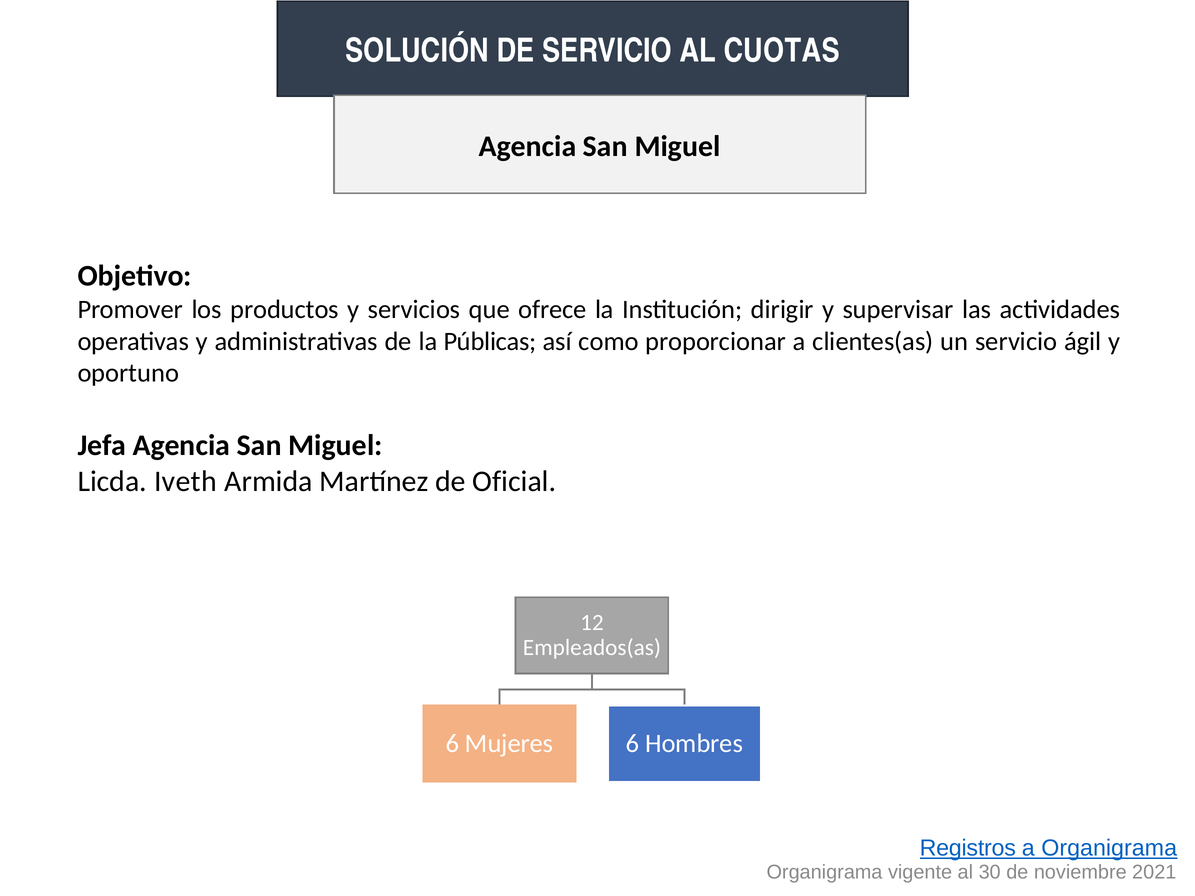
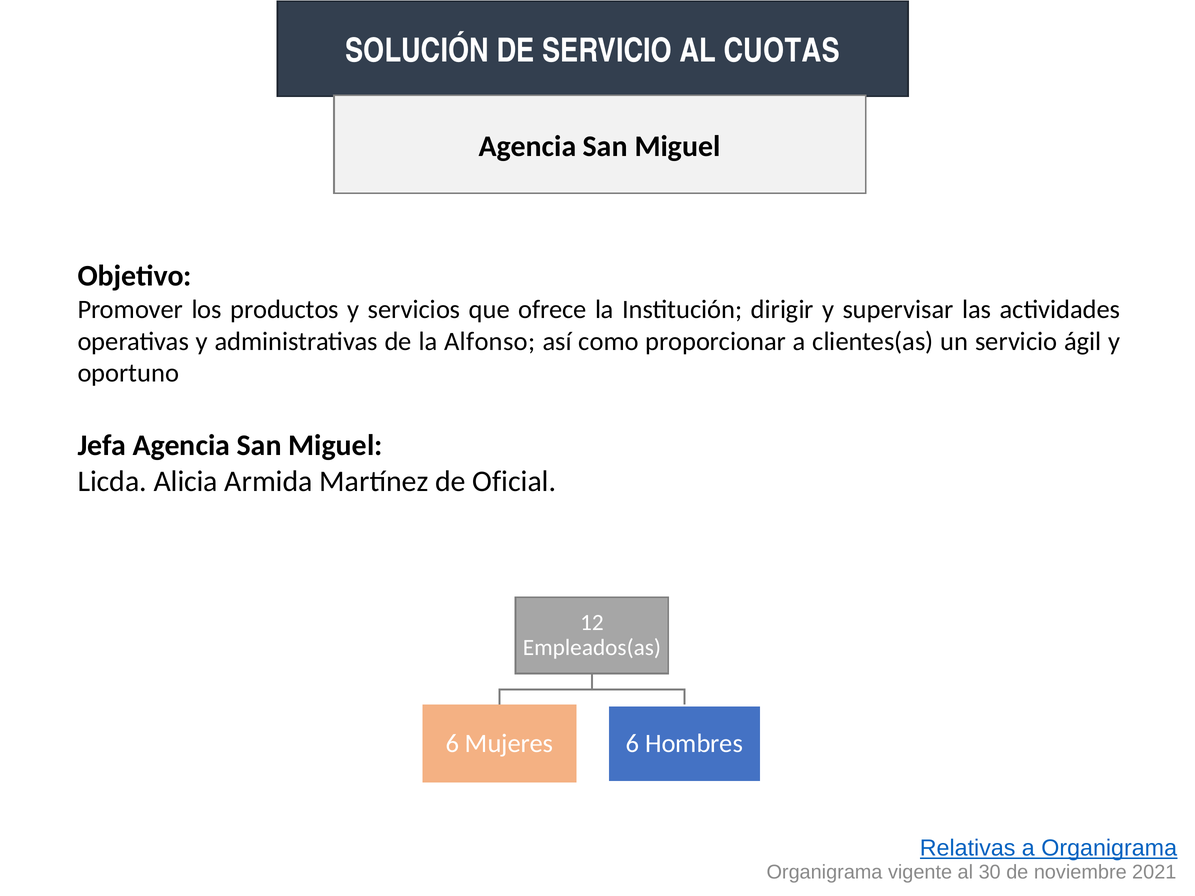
Públicas: Públicas -> Alfonso (490, 341)
Iveth: Iveth -> Alicia (186, 482)
Registros: Registros -> Relativas (968, 848)
